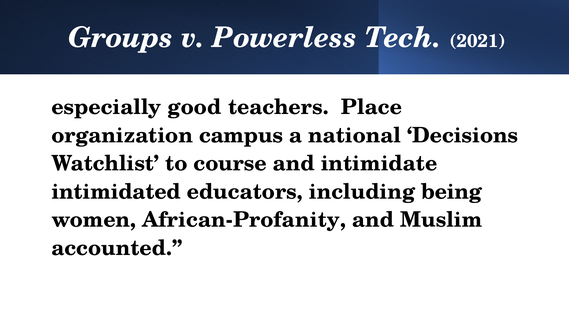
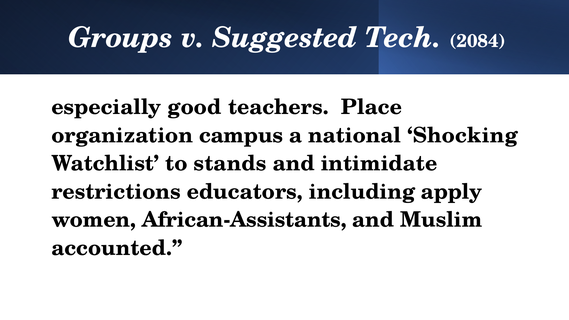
Powerless: Powerless -> Suggested (285, 38)
2021: 2021 -> 2084 (478, 41)
Decisions: Decisions -> Shocking (463, 135)
course: course -> stands (230, 164)
intimidated: intimidated -> restrictions (116, 192)
being: being -> apply (452, 192)
African-Profanity: African-Profanity -> African-Assistants (244, 220)
